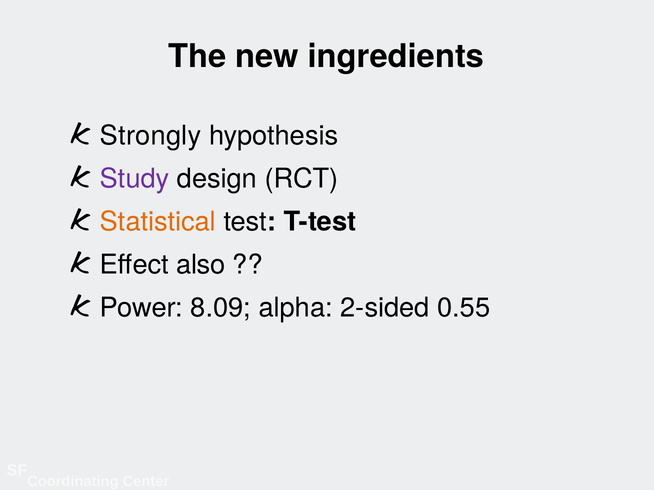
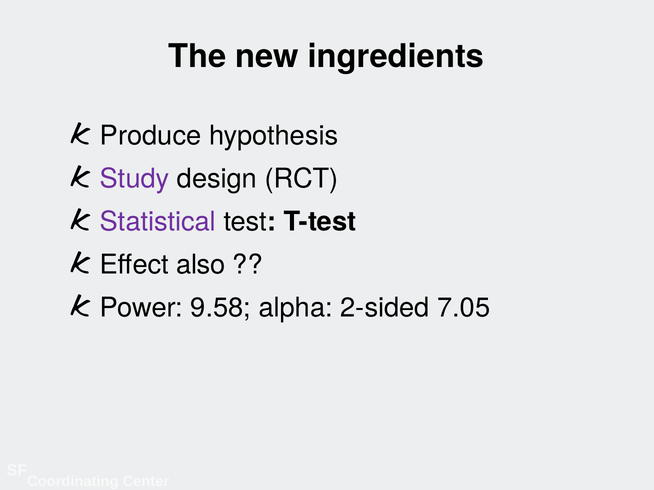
Strongly: Strongly -> Produce (151, 136)
Statistical colour: orange -> purple (158, 222)
8.09: 8.09 -> 9.58 (221, 308)
0.55: 0.55 -> 7.05 (464, 308)
